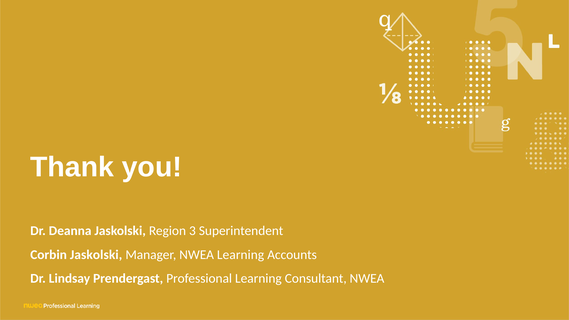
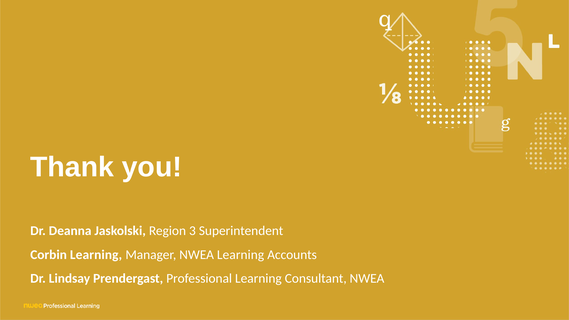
Corbin Jaskolski: Jaskolski -> Learning (96, 255)
